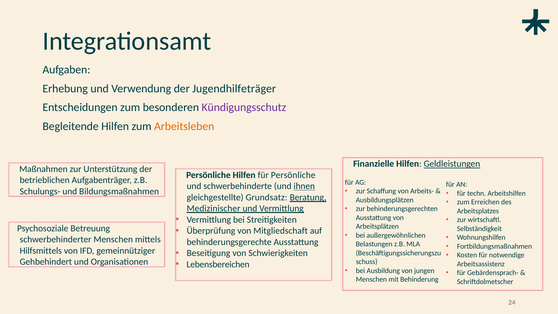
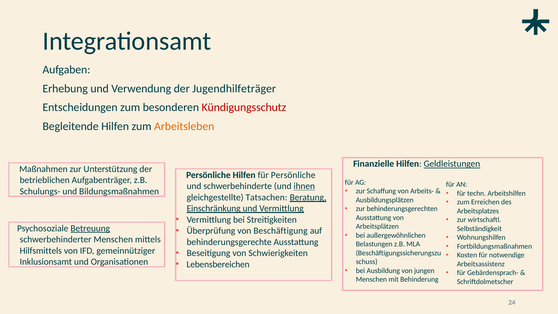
Kündigungsschutz colour: purple -> red (244, 107)
Grundsatz: Grundsatz -> Tatsachen (266, 197)
Medizinischer: Medizinischer -> Einschränkung (214, 208)
Betreuung underline: none -> present (90, 228)
Mitgliedschaft: Mitgliedschaft -> Beschäftigung (281, 231)
Gehbehindert: Gehbehindert -> Inklusionsamt (46, 262)
